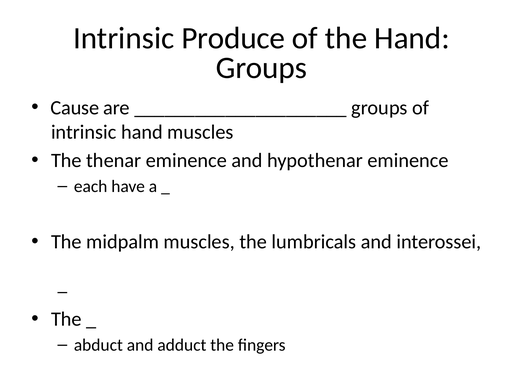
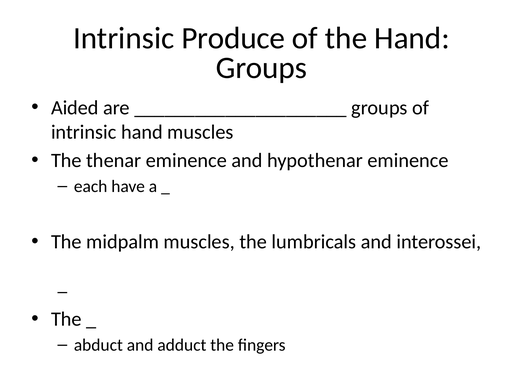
Cause: Cause -> Aided (75, 108)
